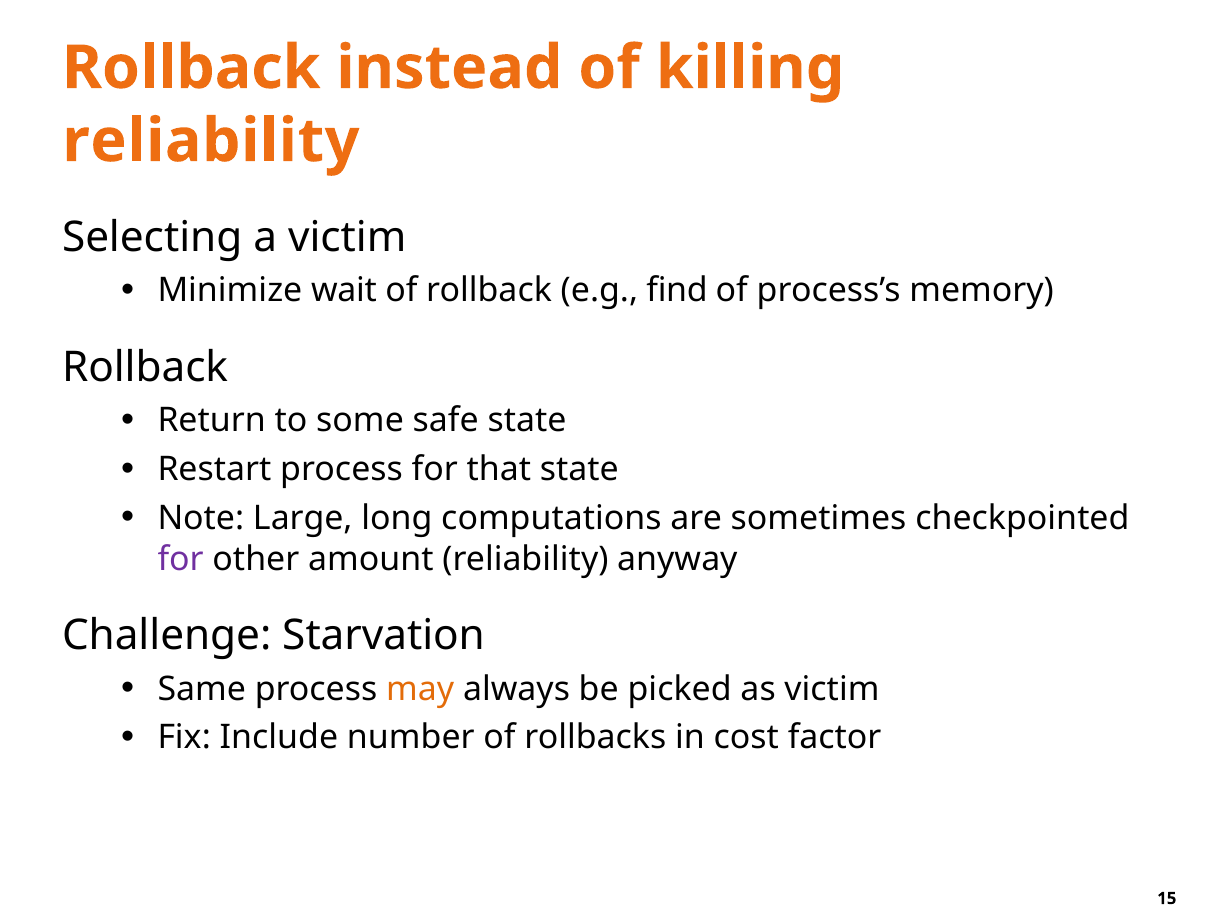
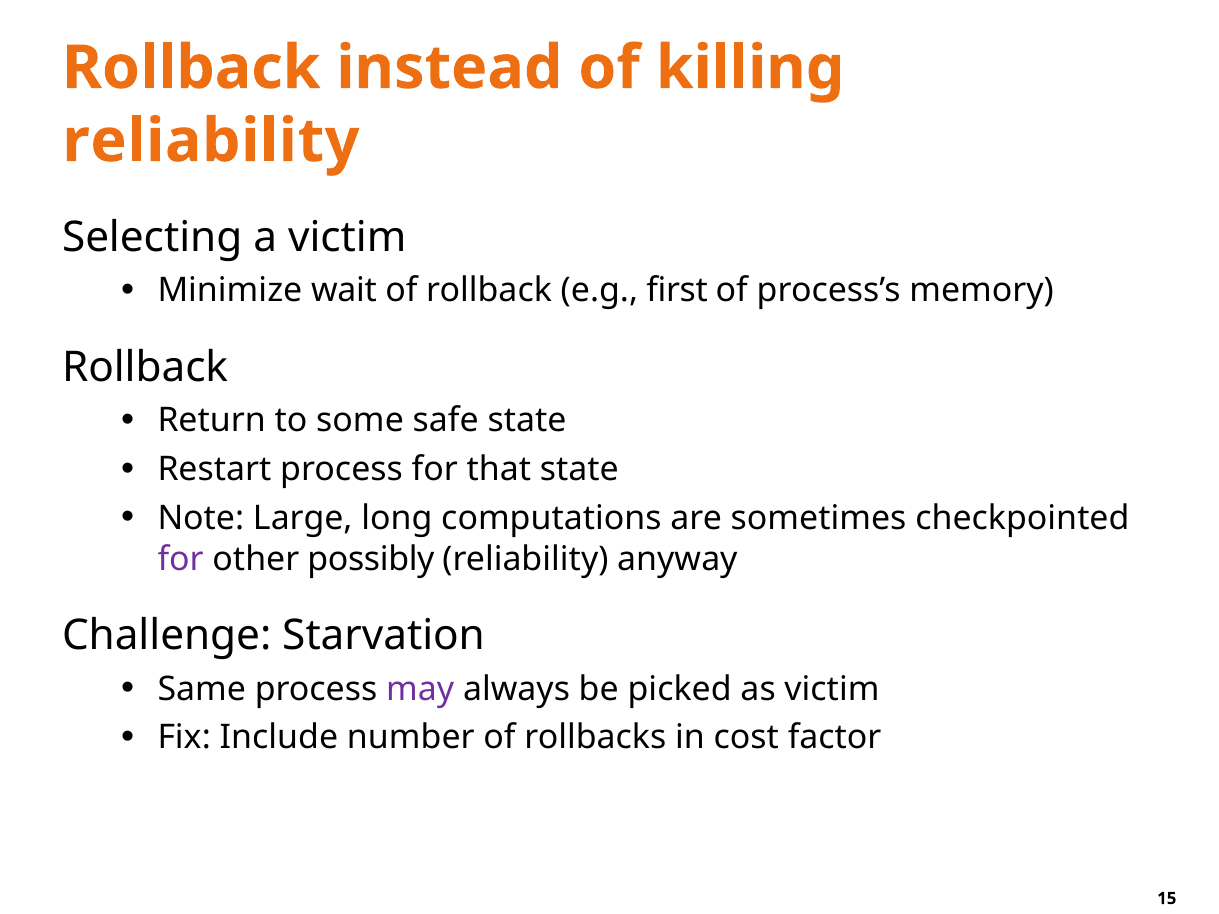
find: find -> first (677, 291)
amount: amount -> possibly (371, 559)
may colour: orange -> purple (420, 689)
